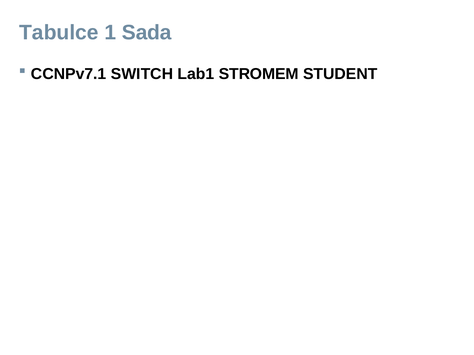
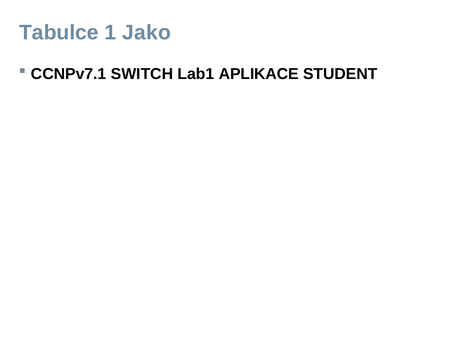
Sada: Sada -> Jako (147, 33)
STROMEM: STROMEM -> APLIKACE (259, 74)
